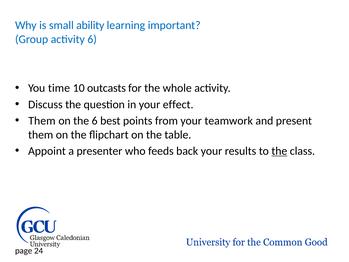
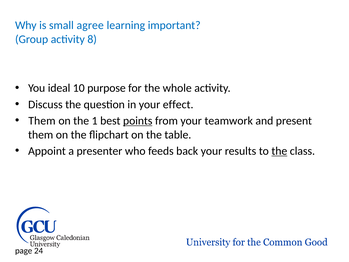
ability: ability -> agree (90, 25)
activity 6: 6 -> 8 (92, 39)
time: time -> ideal (59, 88)
outcasts: outcasts -> purpose (106, 88)
the 6: 6 -> 1 (95, 121)
points underline: none -> present (138, 121)
